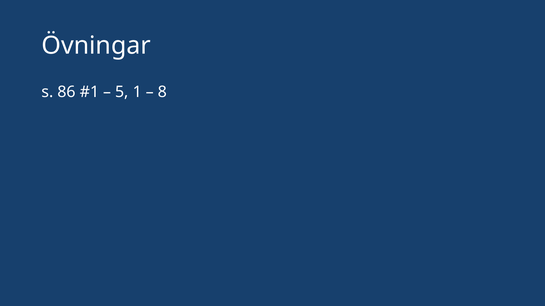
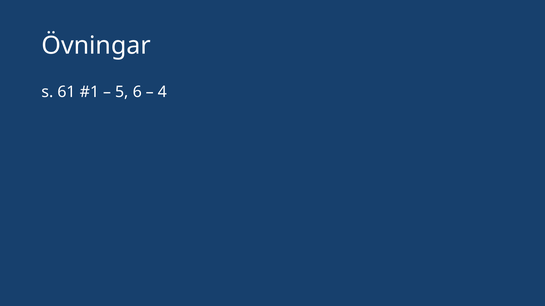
86: 86 -> 61 (67, 92)
1: 1 -> 6 (137, 92)
8: 8 -> 4 (162, 92)
